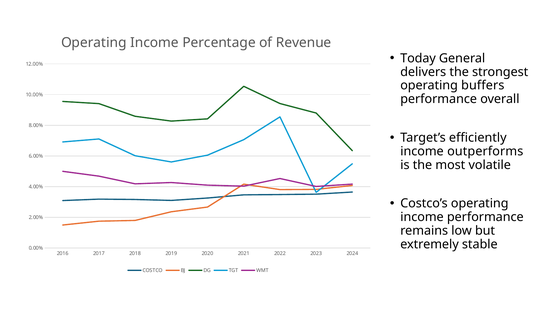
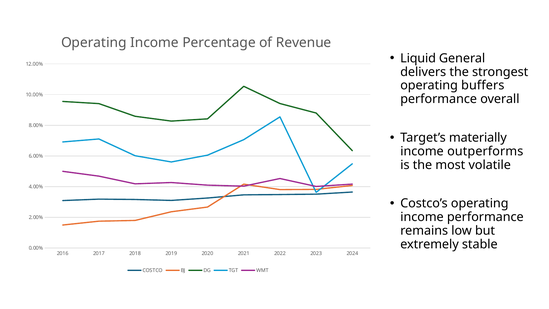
Today: Today -> Liquid (418, 58)
efficiently: efficiently -> materially (478, 138)
